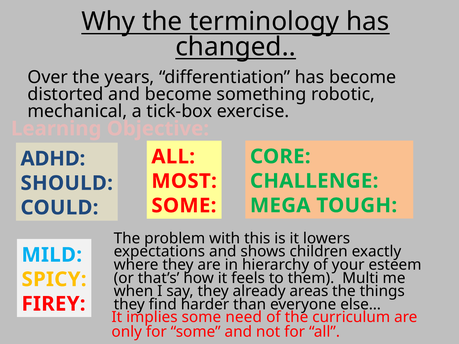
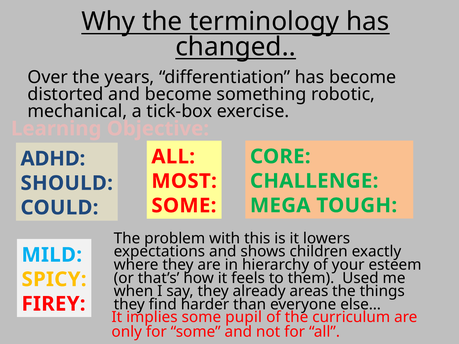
Multi: Multi -> Used (360, 278)
need: need -> pupil (244, 317)
